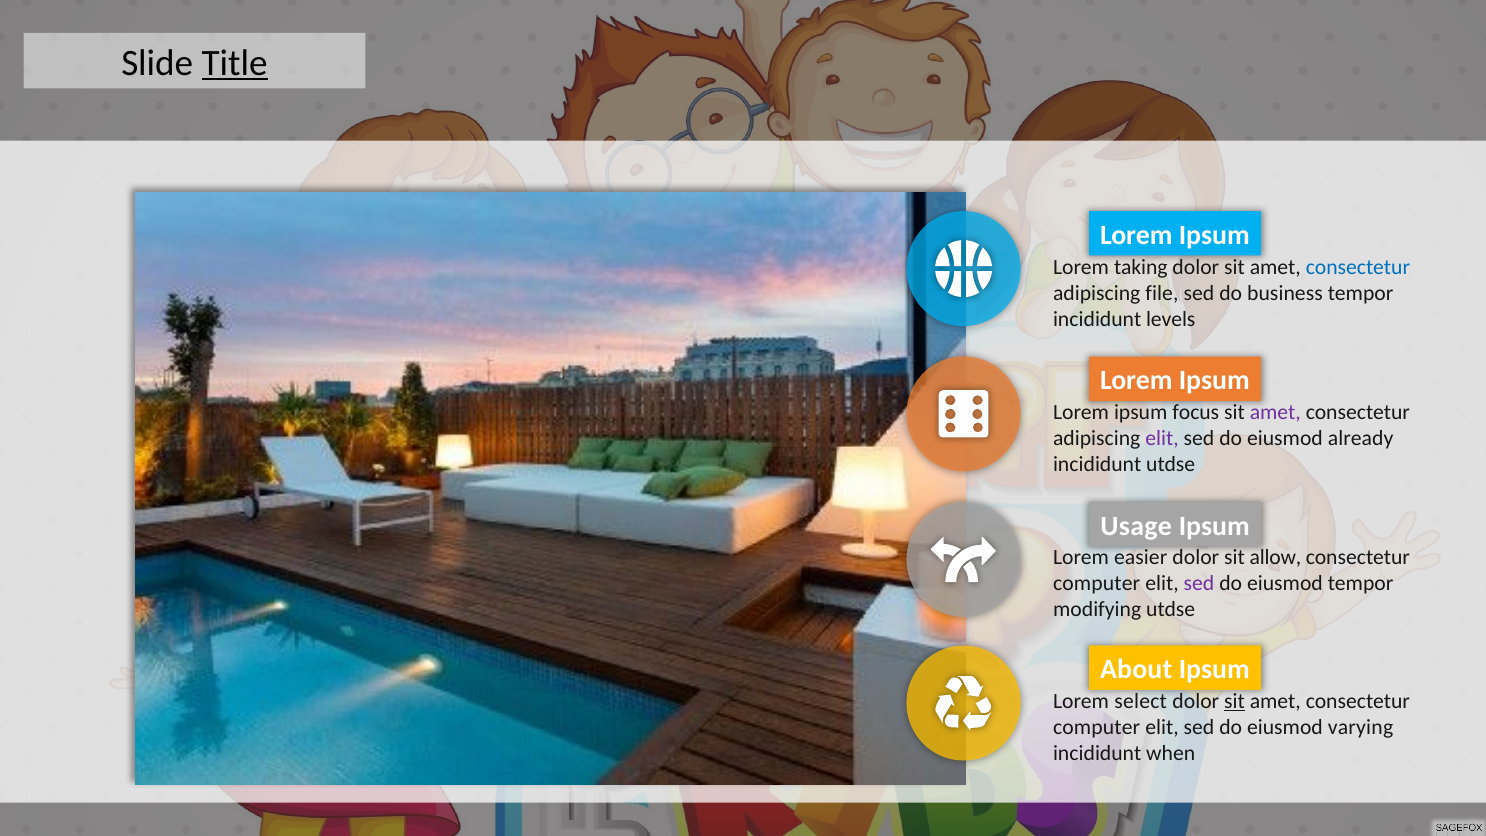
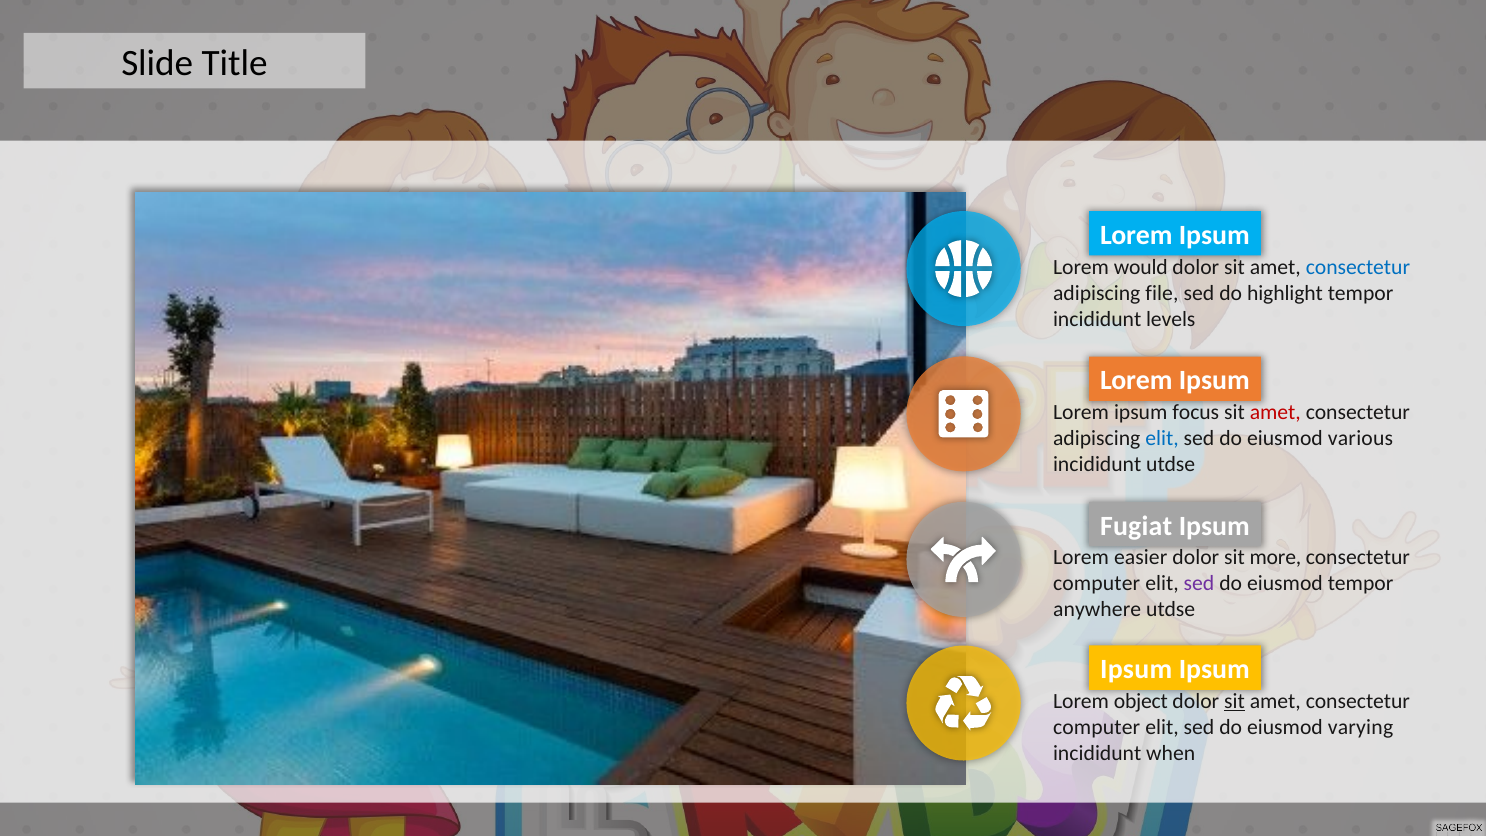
Title underline: present -> none (235, 63)
taking: taking -> would (1141, 267)
business: business -> highlight (1285, 293)
amet colour: purple -> red (1275, 412)
elit colour: purple -> blue (1162, 438)
already: already -> various (1361, 438)
Usage: Usage -> Fugiat (1136, 526)
allow: allow -> more (1275, 558)
modifying: modifying -> anywhere (1097, 610)
About: About -> Ipsum (1136, 670)
select: select -> object (1141, 701)
